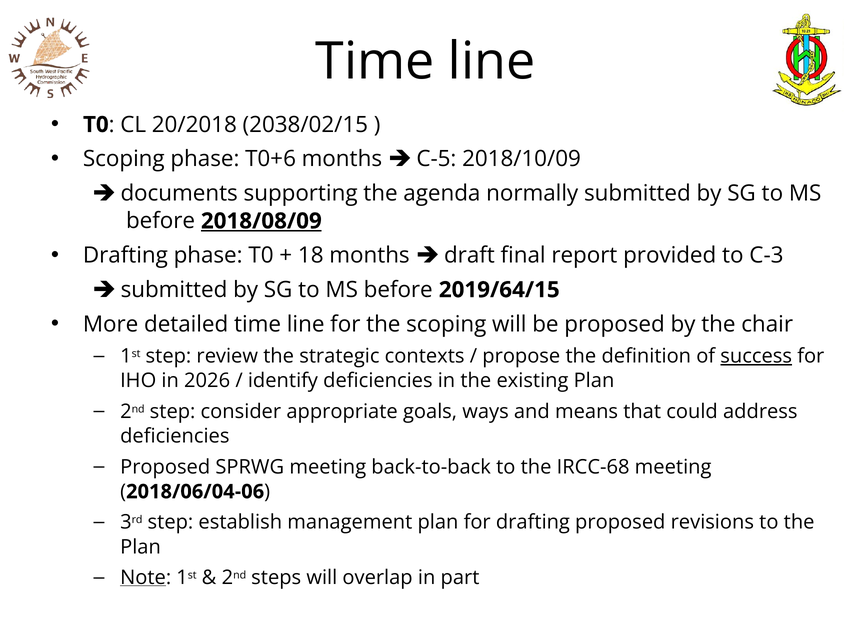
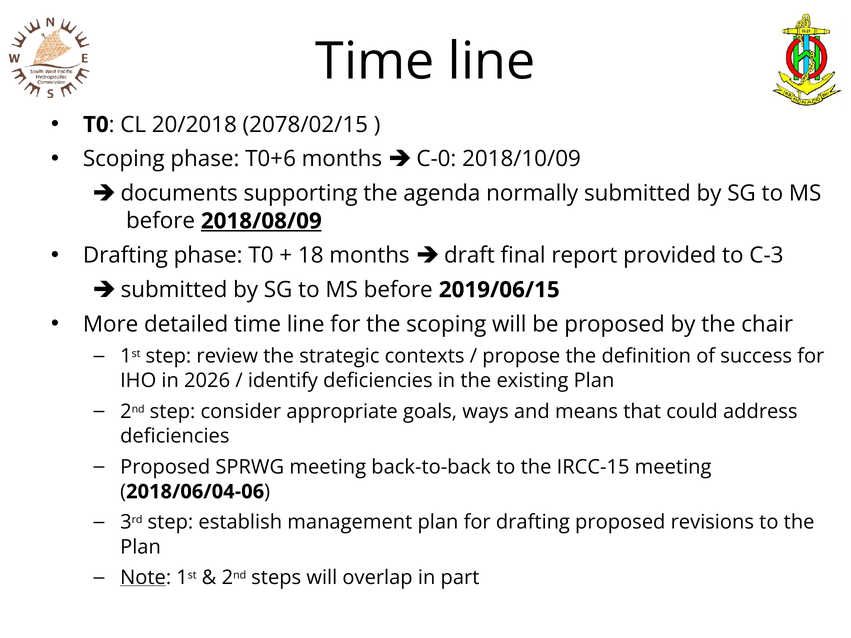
2038/02/15: 2038/02/15 -> 2078/02/15 (305, 125)
C-5: C-5 -> C-0 (436, 159)
2019/64/15: 2019/64/15 -> 2019/06/15 (499, 290)
success underline: present -> none (756, 356)
IRCC-68: IRCC-68 -> IRCC-15 (593, 467)
